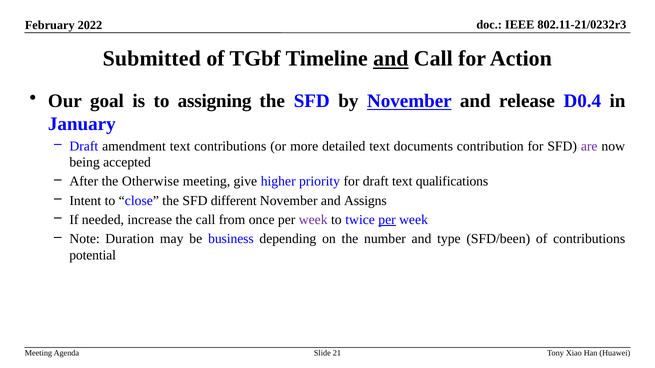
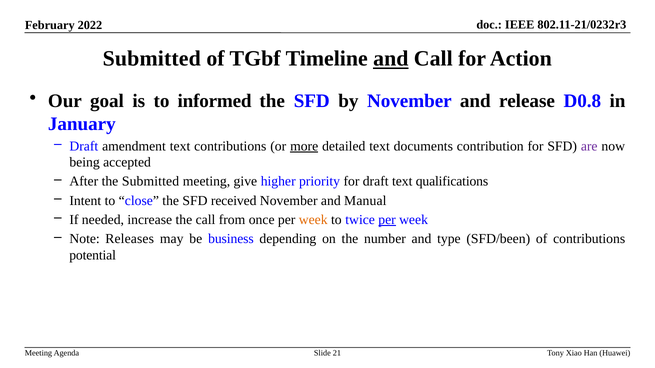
assigning: assigning -> informed (215, 101)
November underline: present -> none (409, 101)
D0.4: D0.4 -> D0.8 (582, 101)
more underline: none -> present (304, 146)
the Otherwise: Otherwise -> Submitted (151, 182)
different: different -> received (234, 201)
Assigns: Assigns -> Manual (365, 201)
week colour: purple -> orange (313, 220)
Duration: Duration -> Releases (130, 239)
